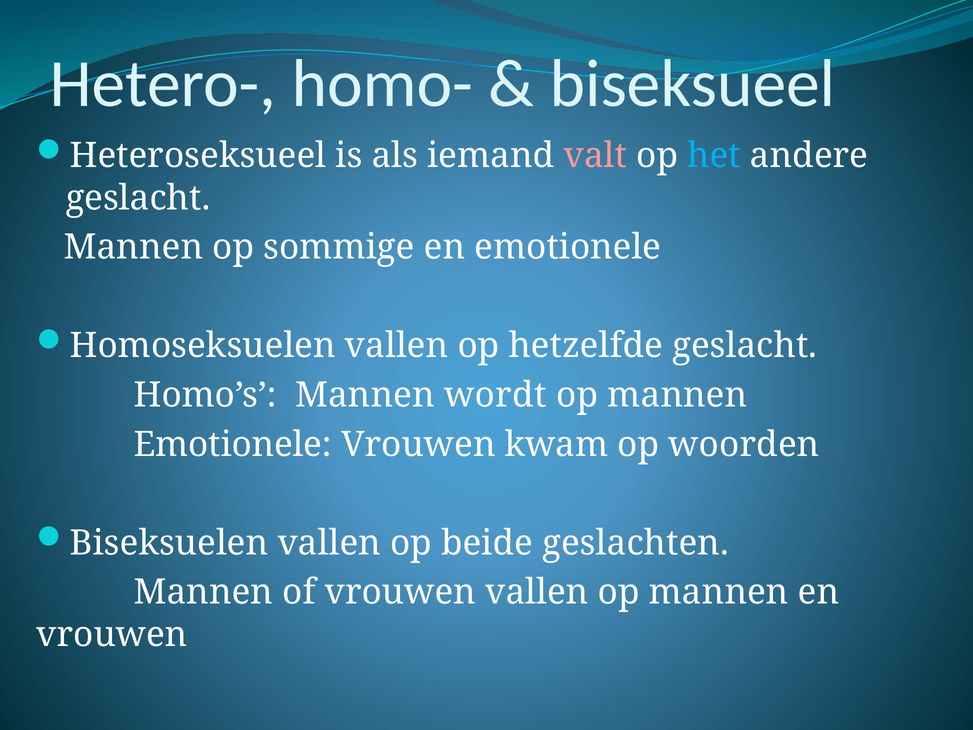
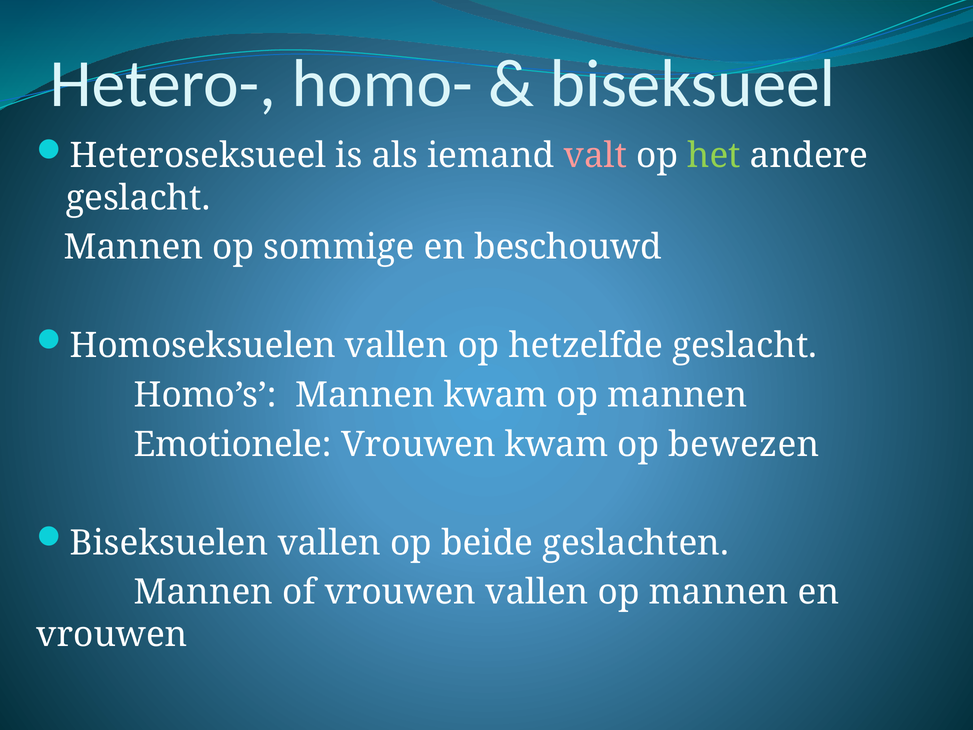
het colour: light blue -> light green (714, 156)
en emotionele: emotionele -> beschouwd (568, 247)
Mannen wordt: wordt -> kwam (496, 395)
woorden: woorden -> bewezen (744, 444)
